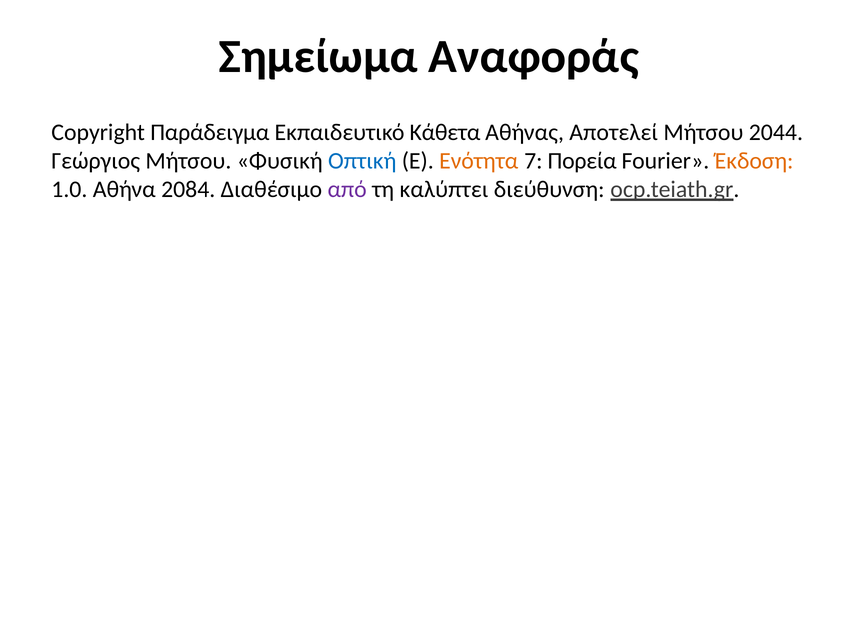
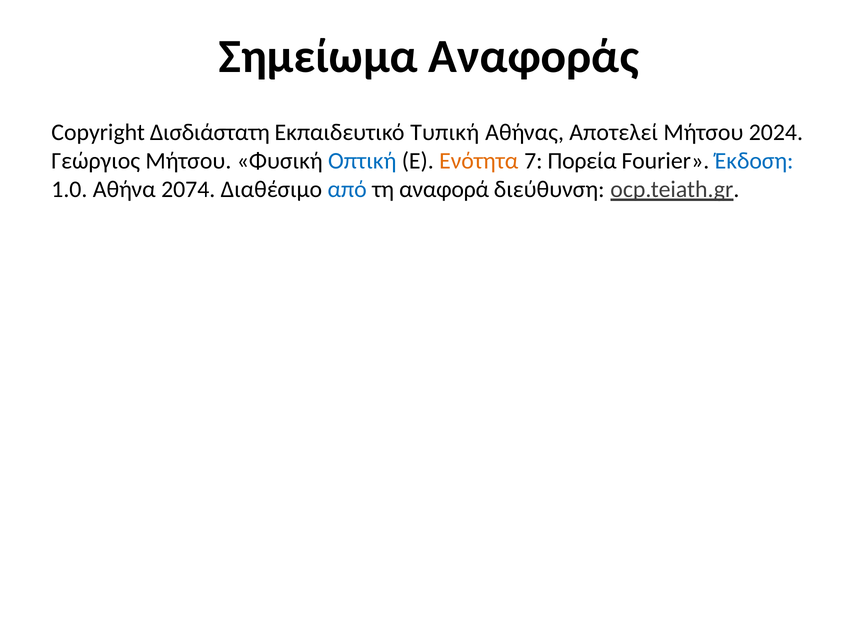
Παράδειγμα: Παράδειγμα -> Δισδιάστατη (210, 132)
Κάθετα: Κάθετα -> Τυπική (445, 132)
2044: 2044 -> 2024 (776, 132)
Έκδοση colour: orange -> blue (754, 161)
2084: 2084 -> 2074 (188, 189)
από colour: purple -> blue (347, 189)
καλύπτει: καλύπτει -> αναφορά (444, 189)
